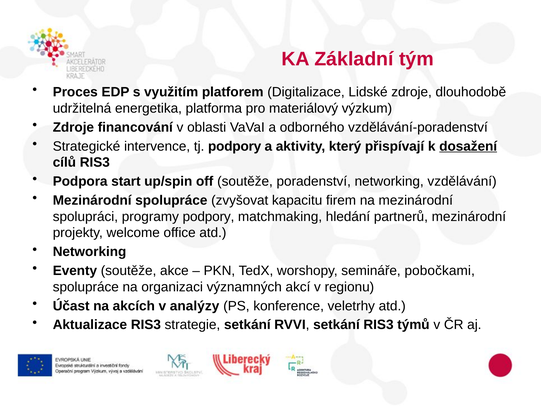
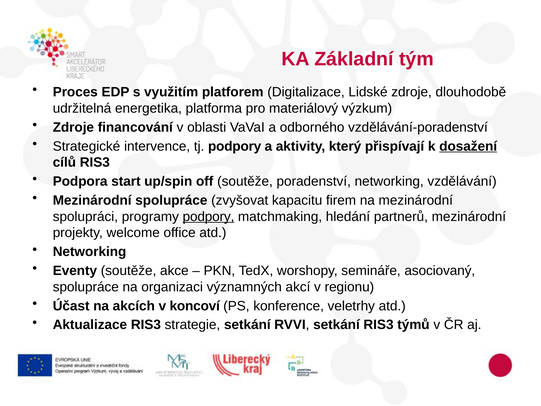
podpory underline: none -> present (209, 216)
pobočkami: pobočkami -> asociovaný (440, 271)
analýzy: analýzy -> koncoví (195, 306)
